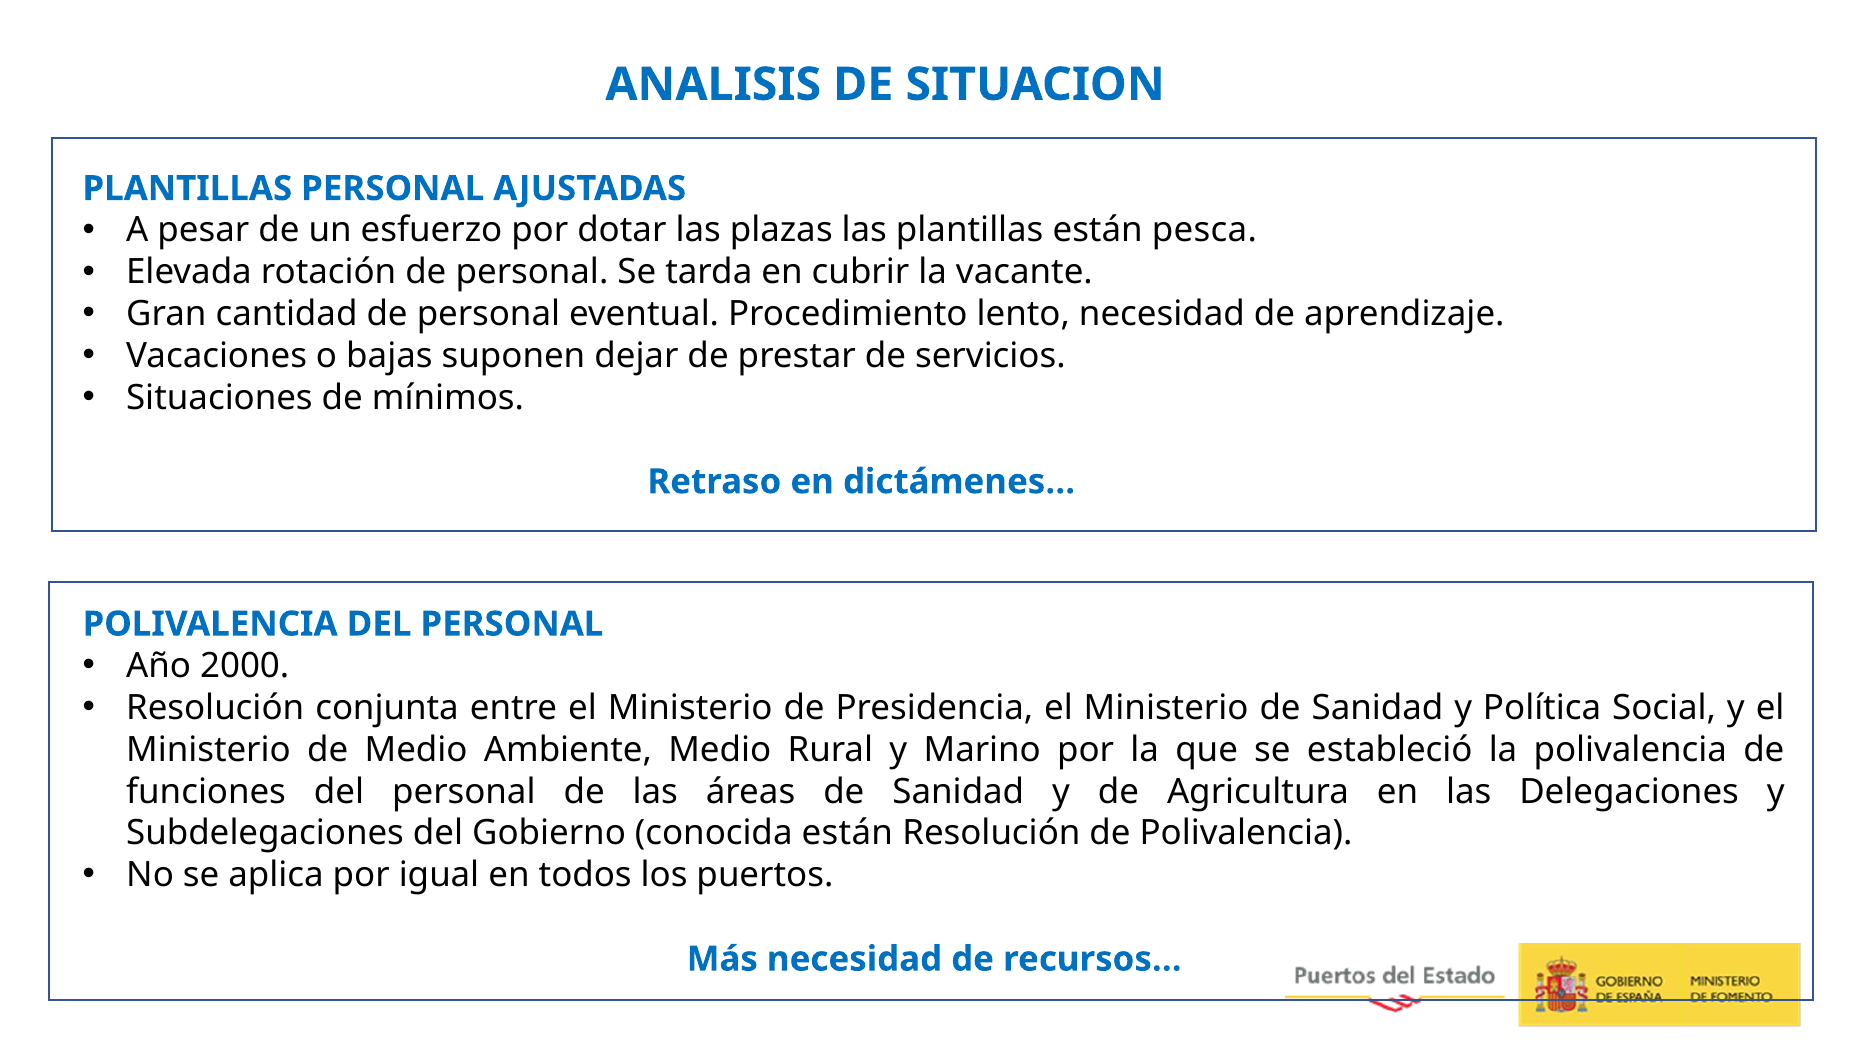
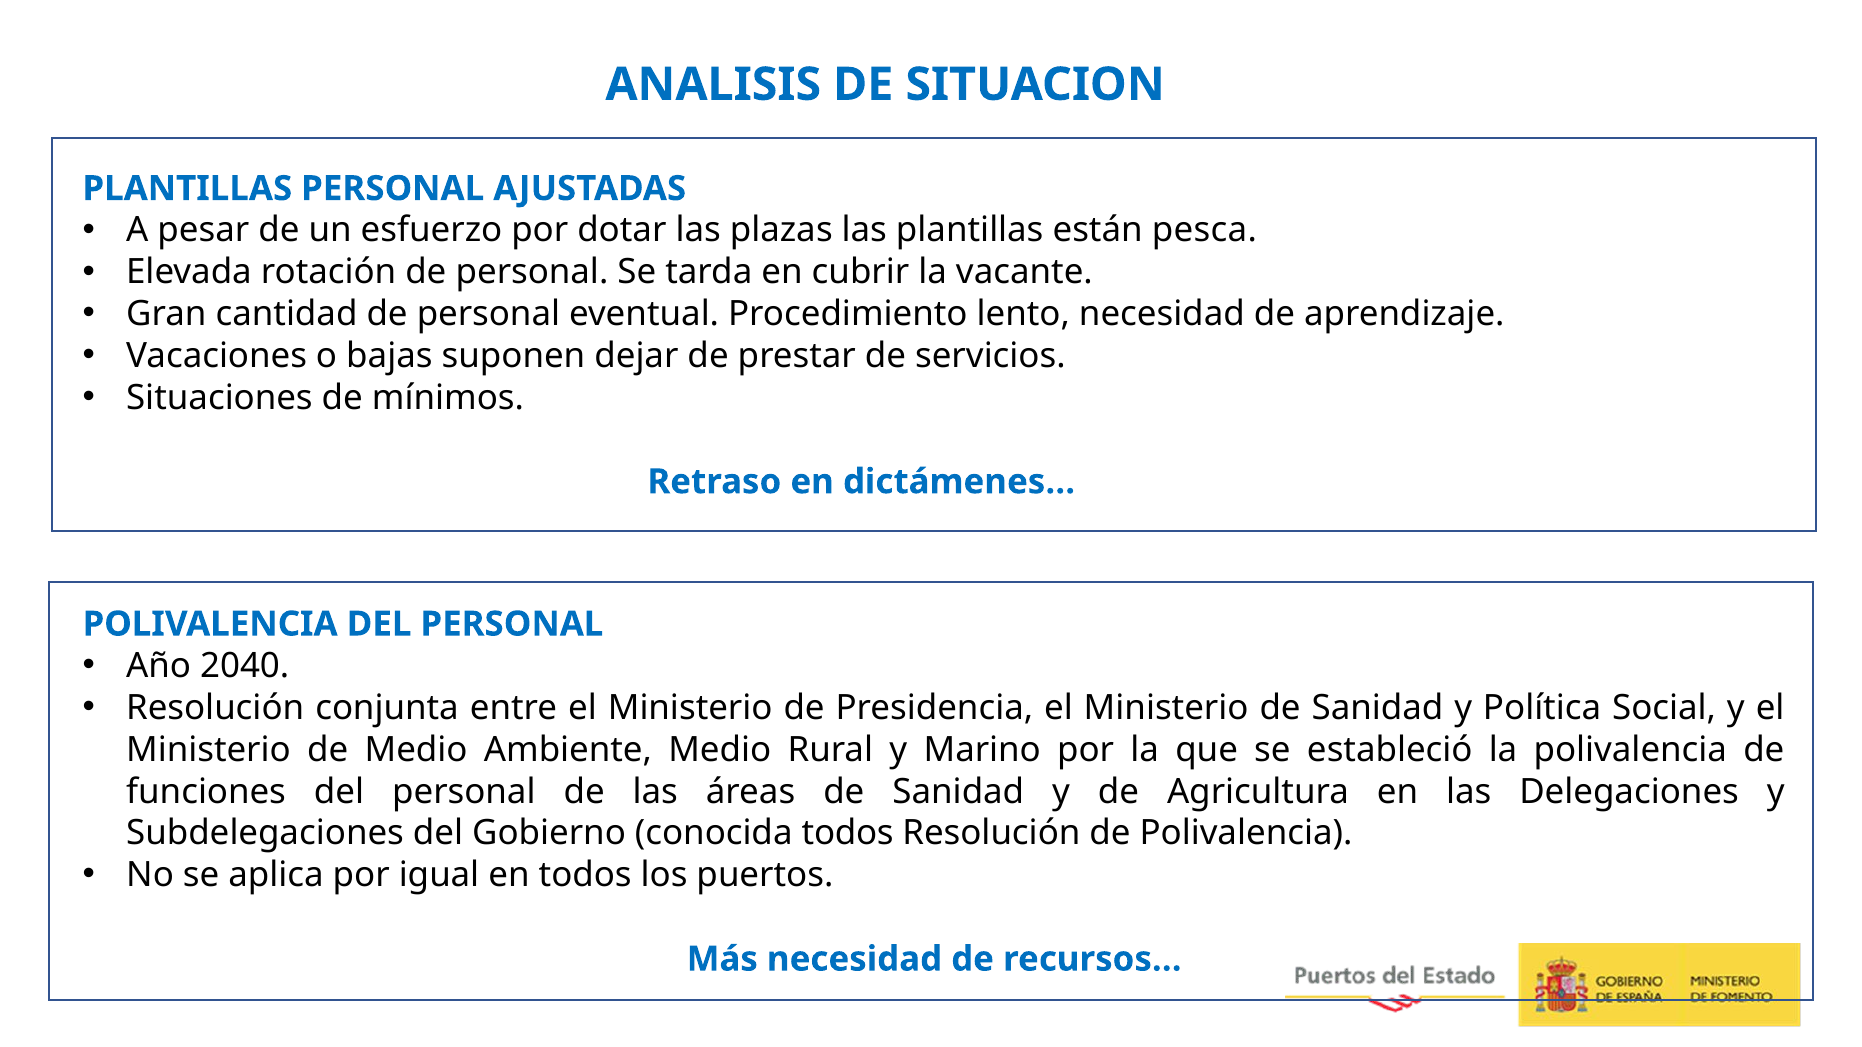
2000: 2000 -> 2040 (245, 666)
conocida están: están -> todos (848, 834)
